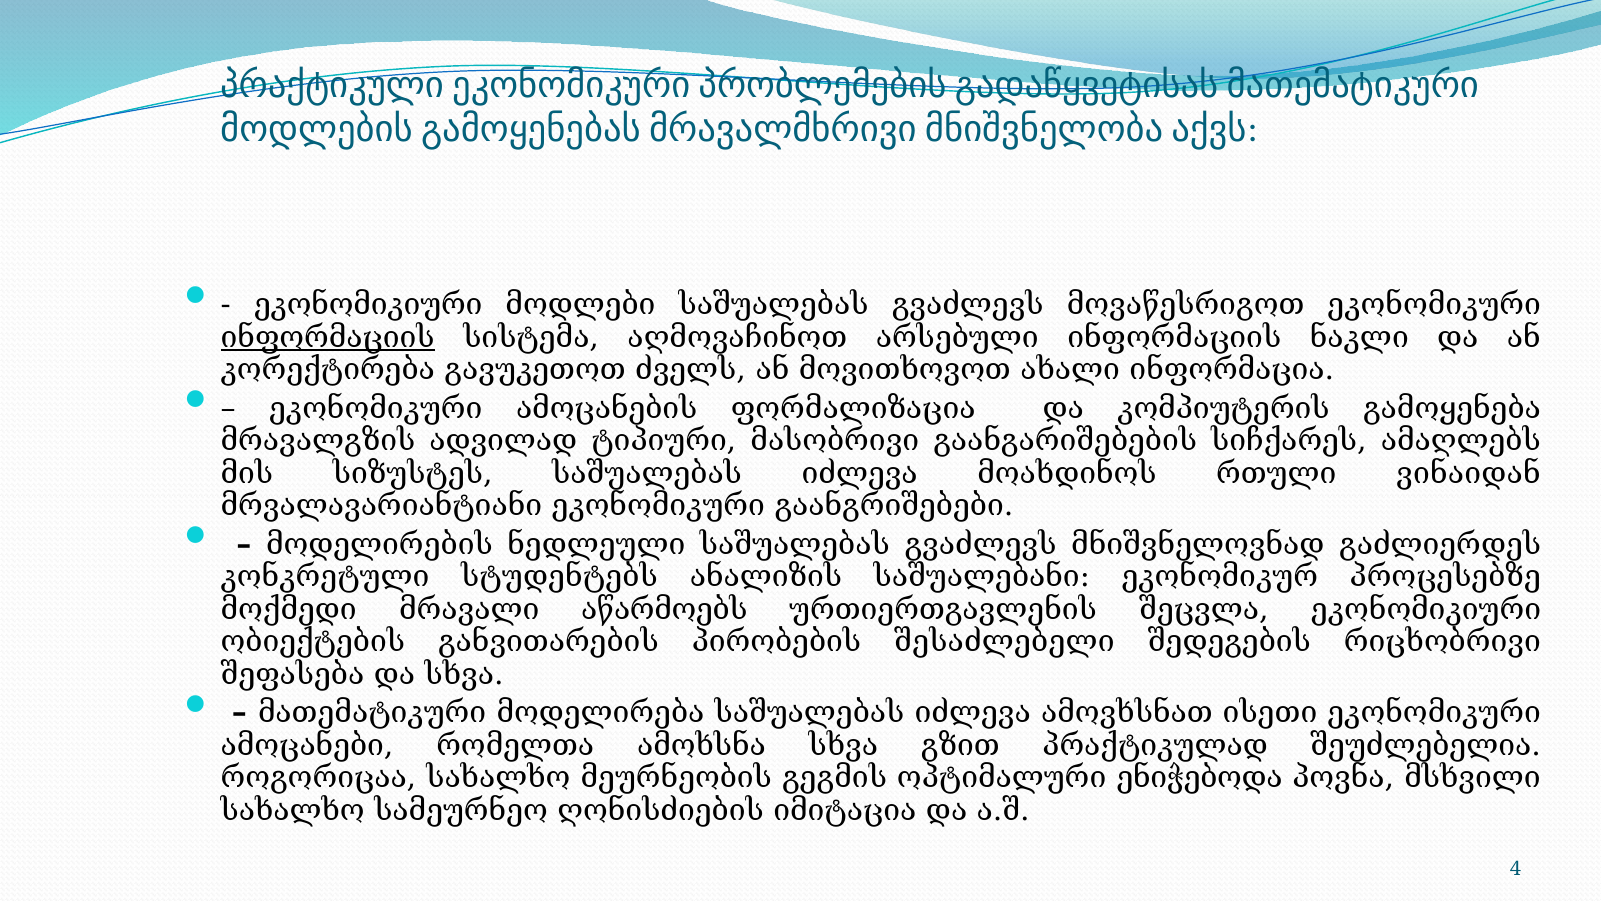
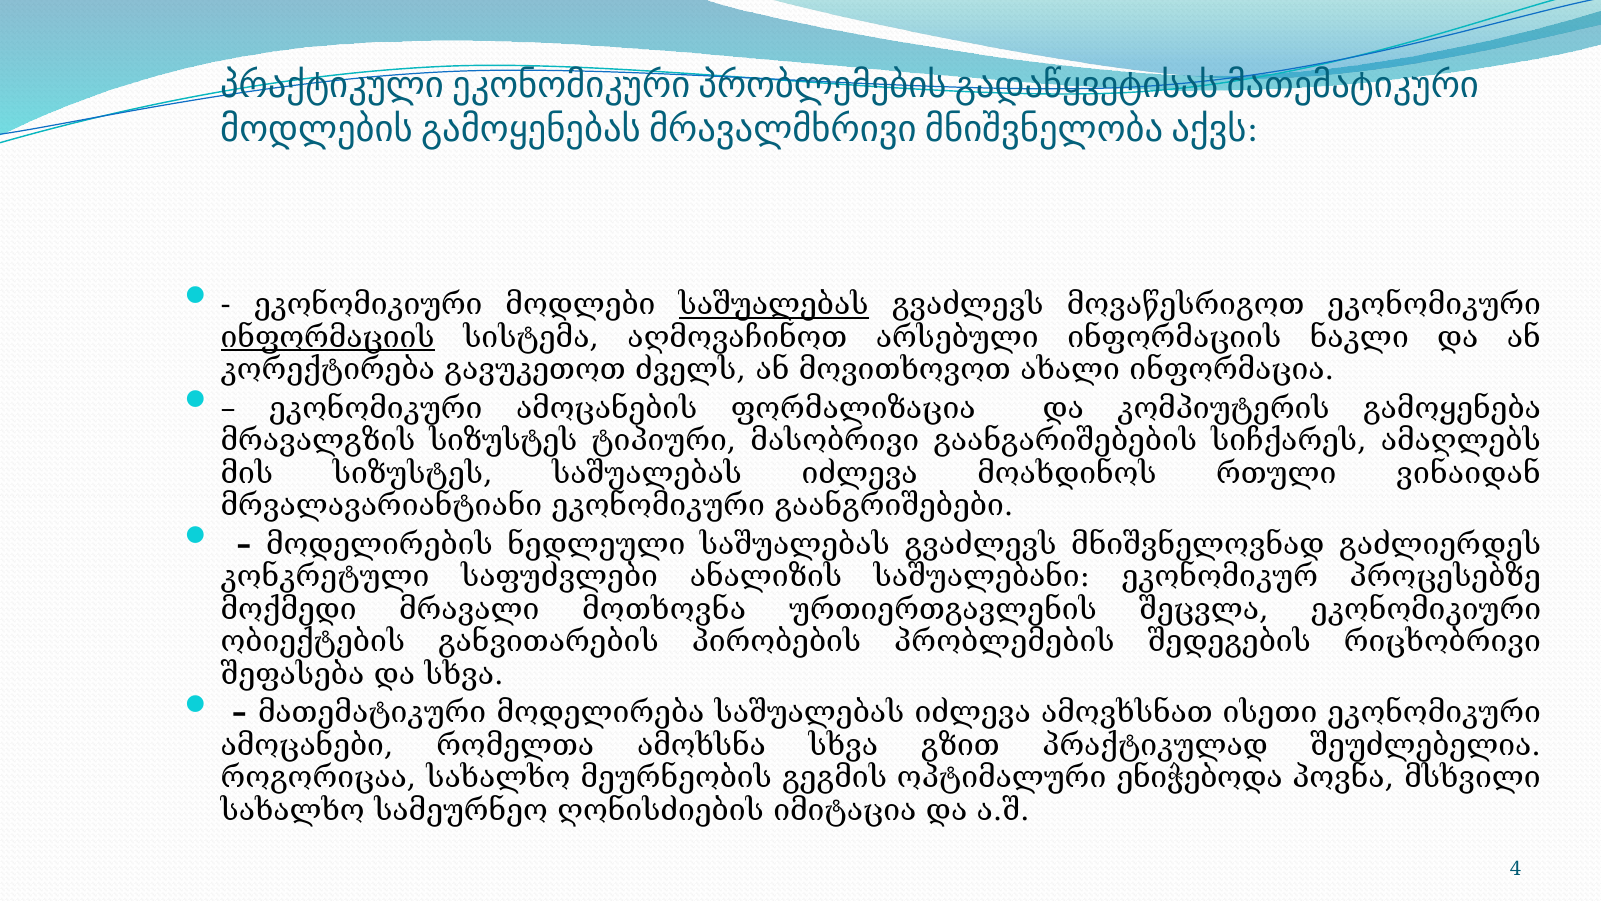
საშუალებას underline: none -> present (774, 305)
მრავალგზის ადვილად: ადვილად -> სიზუსტეს (503, 441)
სტუდენტებს: სტუდენტებს -> საფუძვლები (560, 577)
აწარმოებს: აწარმოებს -> მოთხოვნა (664, 609)
შესაძლებელი: შესაძლებელი -> პრობლემების (1004, 641)
